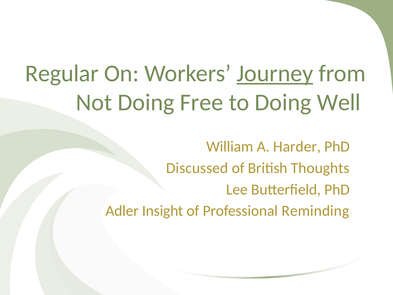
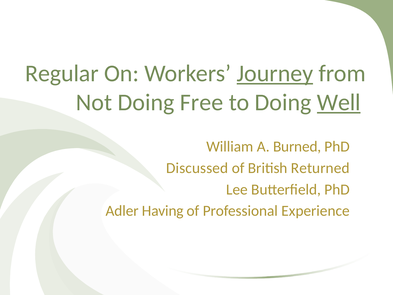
Well underline: none -> present (339, 102)
Harder: Harder -> Burned (297, 146)
Thoughts: Thoughts -> Returned (320, 168)
Insight: Insight -> Having (163, 211)
Reminding: Reminding -> Experience (316, 211)
